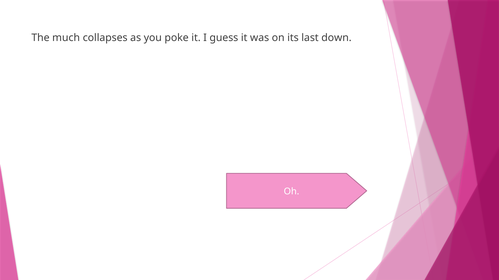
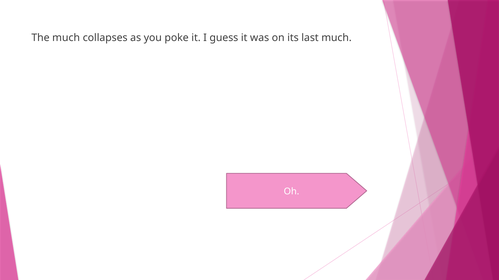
last down: down -> much (337, 38)
